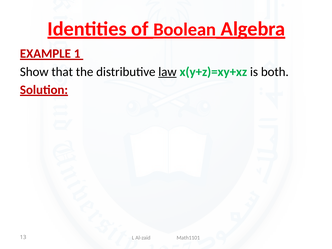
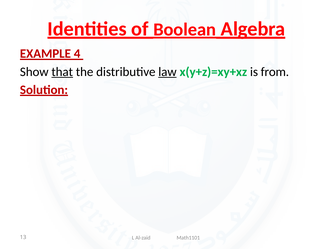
1: 1 -> 4 (77, 54)
that underline: none -> present (62, 72)
both: both -> from (275, 72)
